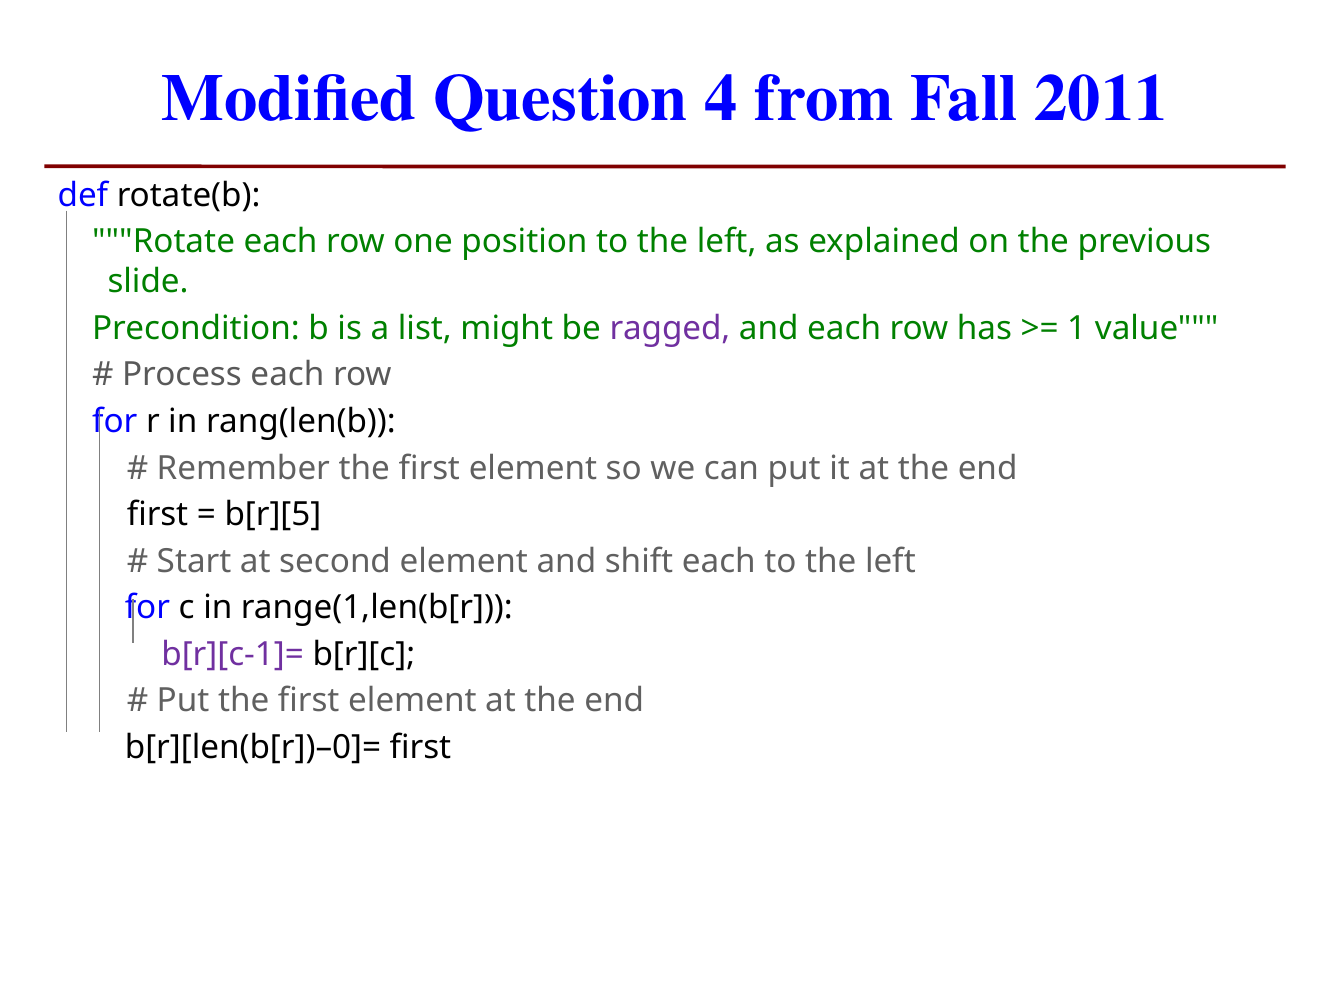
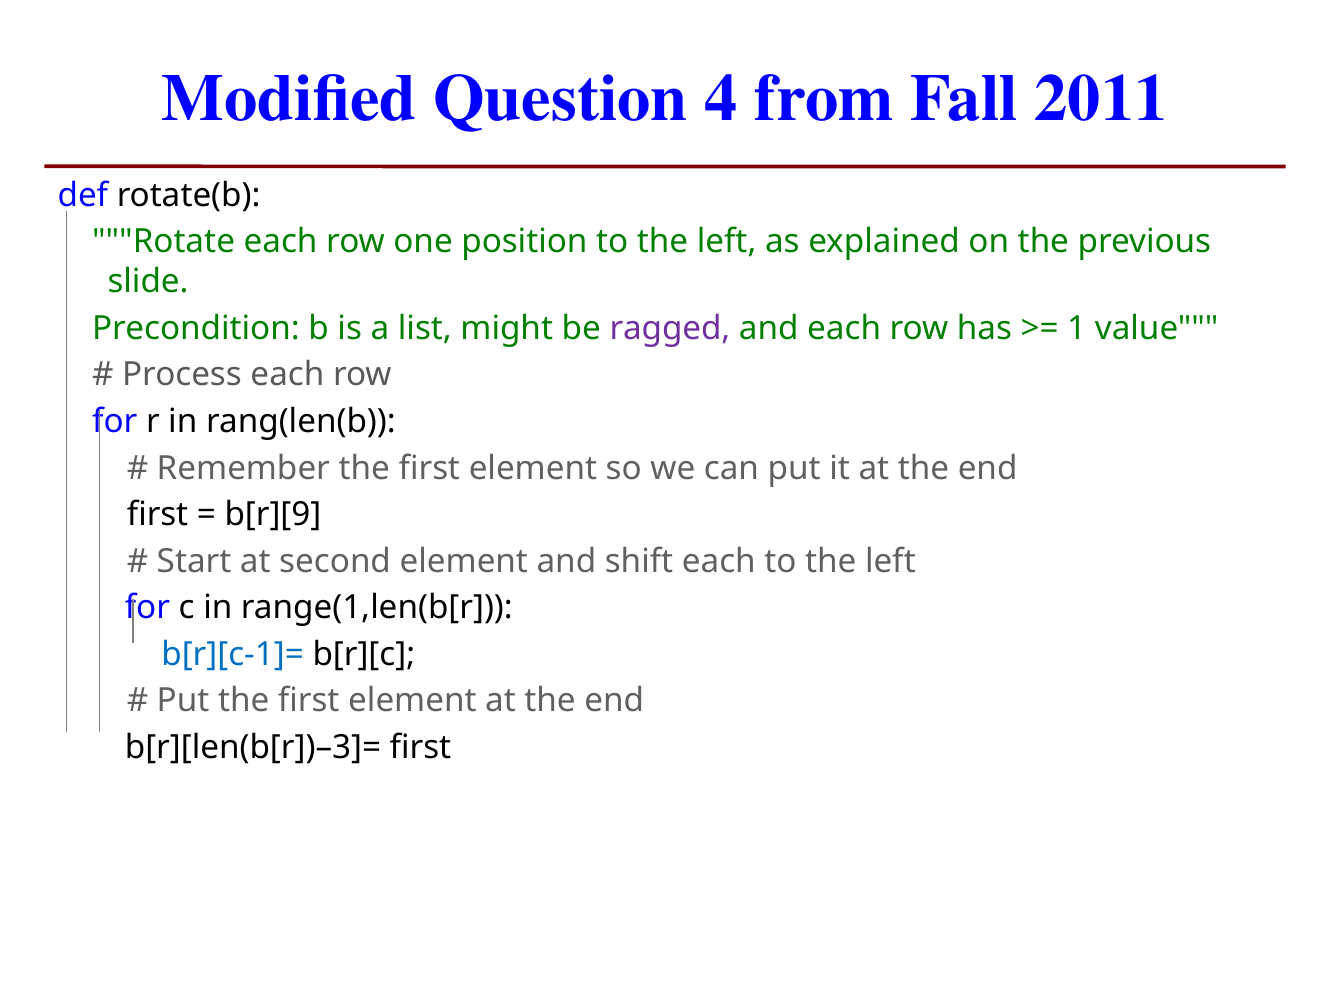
b[r][5: b[r][5 -> b[r][9 (273, 514)
b[r][c-1]= colour: purple -> blue (233, 654)
b[r][len(b[r])–0]=: b[r][len(b[r])–0]= -> b[r][len(b[r])–3]= (253, 747)
